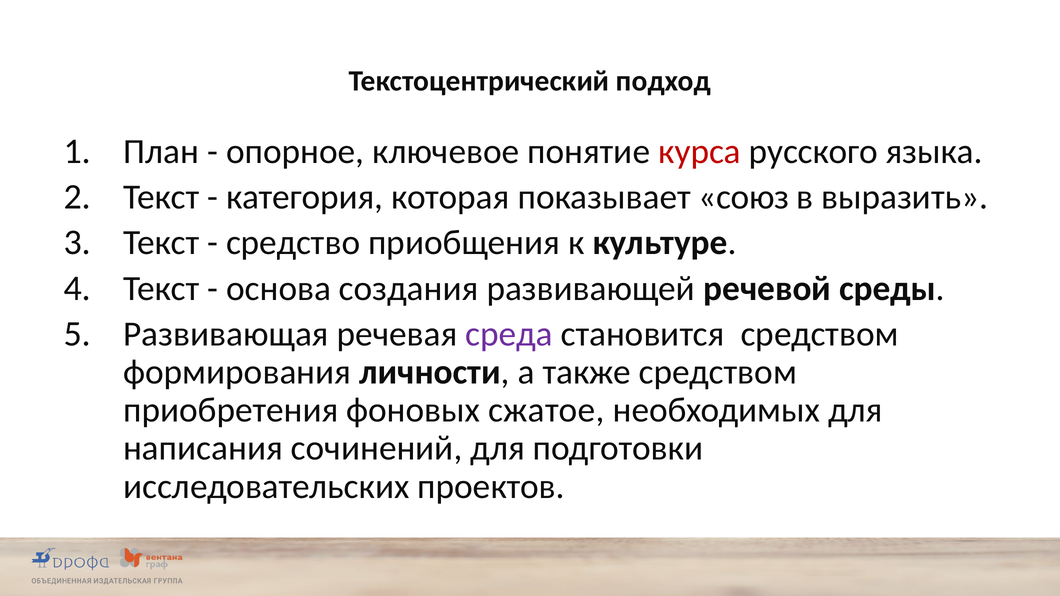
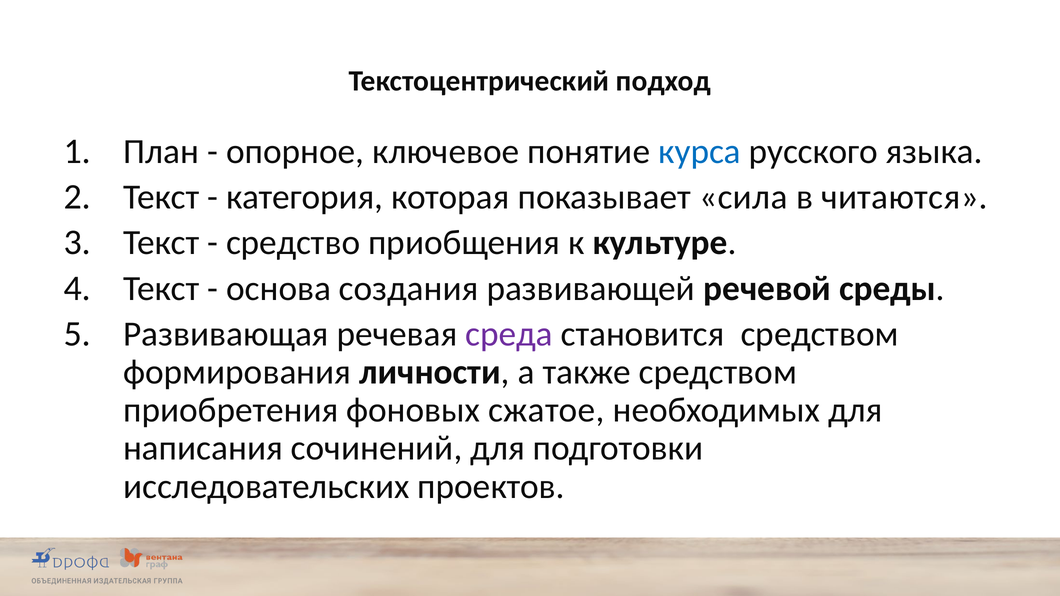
курса colour: red -> blue (700, 152)
союз: союз -> сила (743, 197)
выразить: выразить -> читаются (905, 197)
